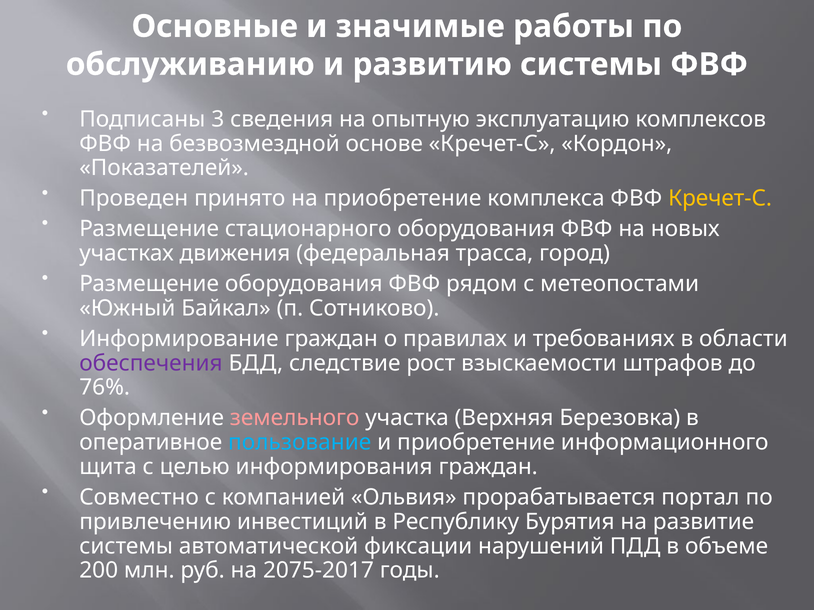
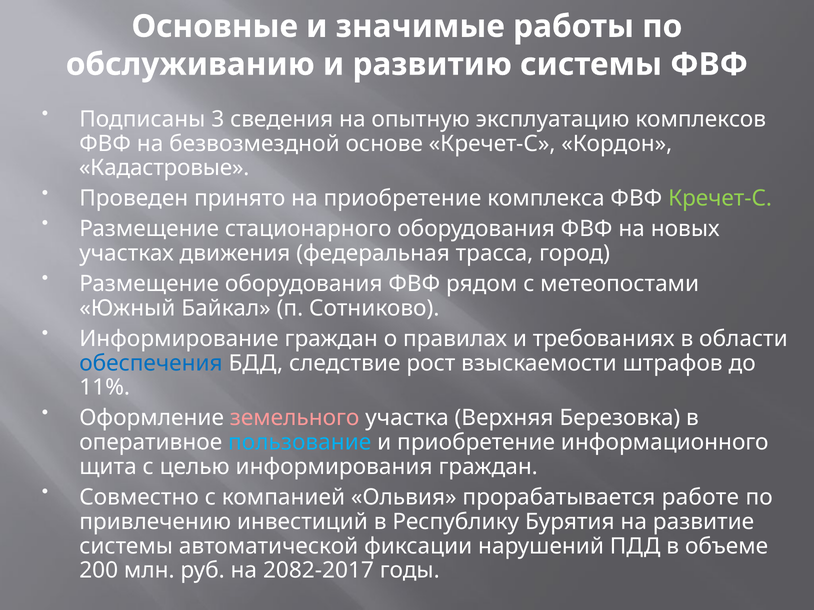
Показателей: Показателей -> Кадастровые (164, 168)
Кречет-С colour: yellow -> light green (720, 199)
обеспечения colour: purple -> blue (151, 363)
76%: 76% -> 11% (105, 388)
портал: портал -> работе (700, 498)
2075-2017: 2075-2017 -> 2082-2017 (318, 571)
